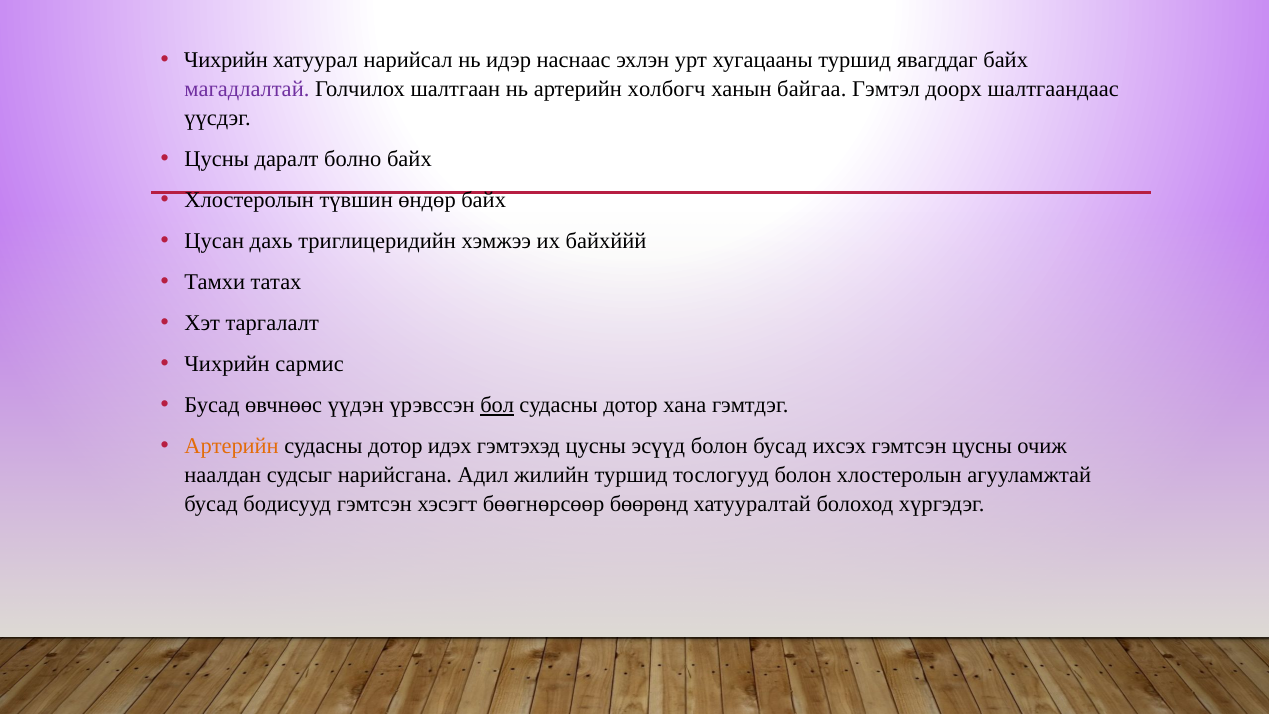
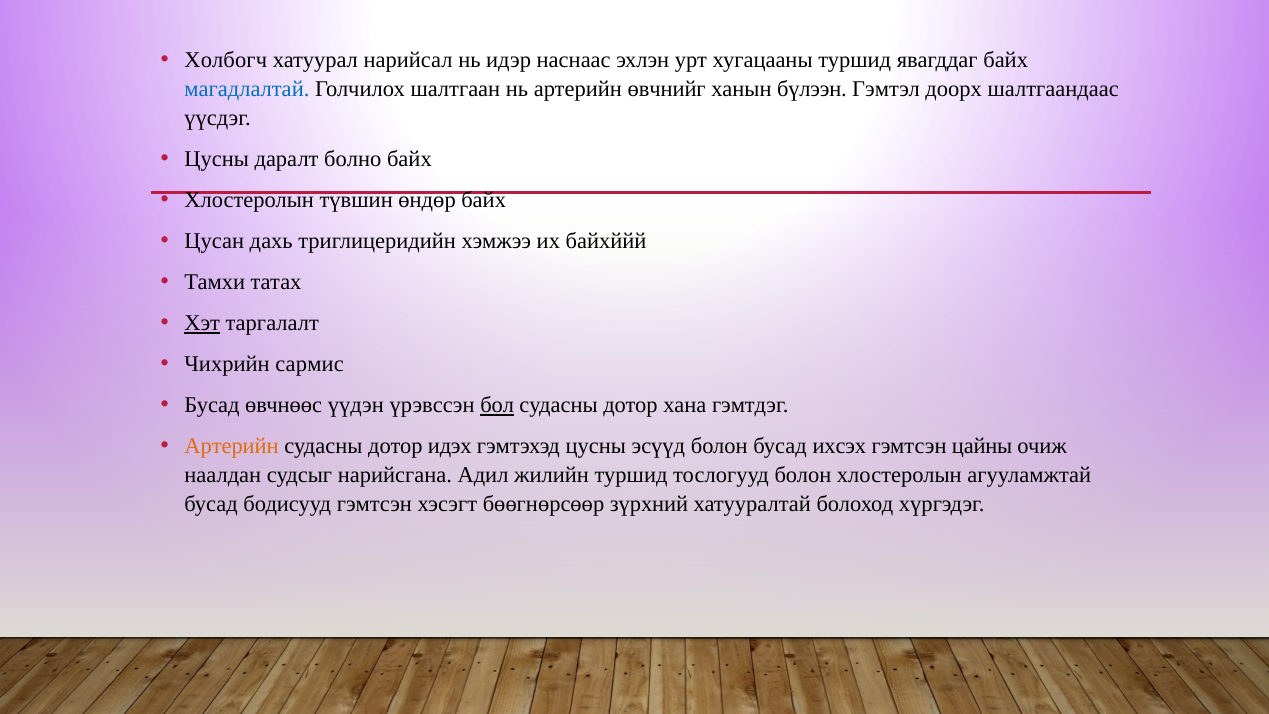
Чихрийн: Чихрийн -> Холбогч (226, 60)
магадлалтай colour: purple -> blue (247, 89)
холбогч: холбогч -> өвчнийг (667, 89)
байгаа: байгаа -> бүлээн (812, 89)
Хэт underline: none -> present (202, 323)
гэмтсэн цусны: цусны -> цайны (982, 446)
бөөрөнд: бөөрөнд -> зүрхний (649, 504)
